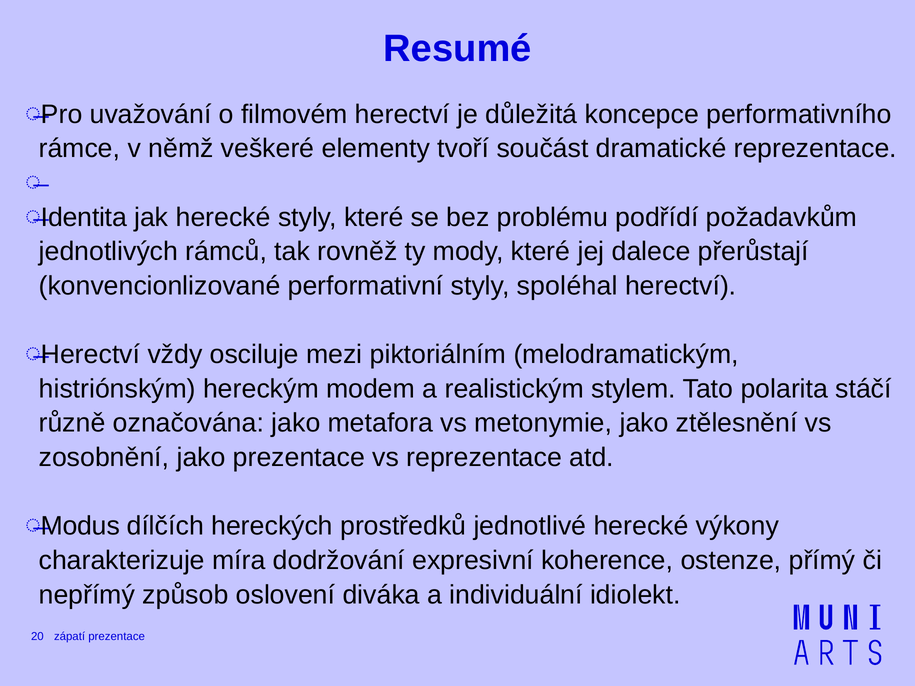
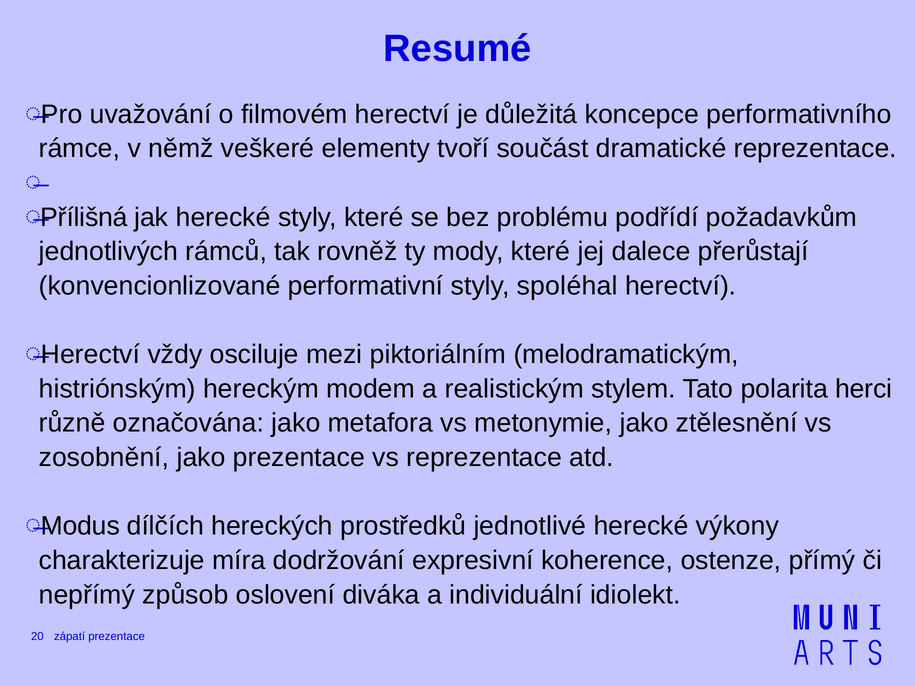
Identita: Identita -> Přílišná (84, 217)
stáčí: stáčí -> herci (864, 389)
